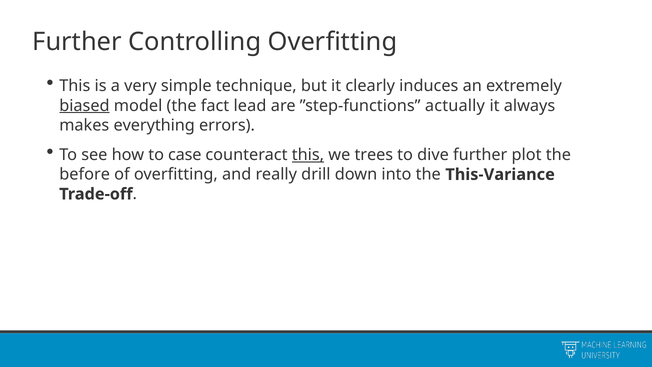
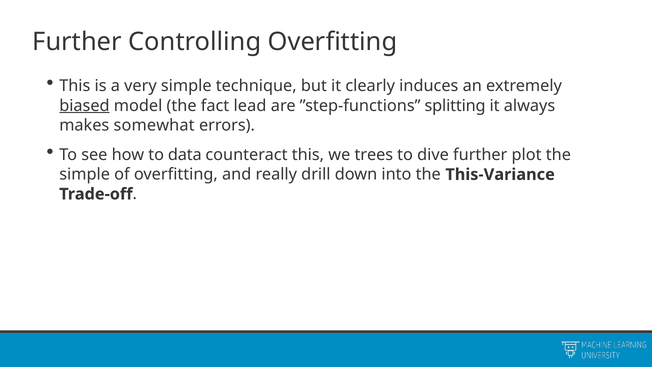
actually: actually -> splitting (455, 106)
everything: everything -> somewhat (154, 125)
case: case -> data (185, 155)
this underline: present -> none (308, 155)
before: before -> simple (85, 174)
